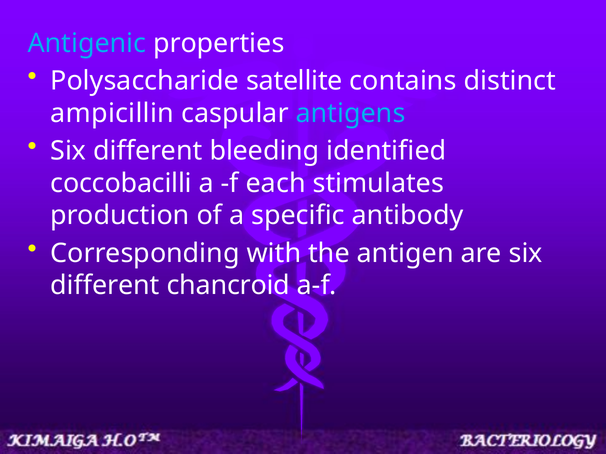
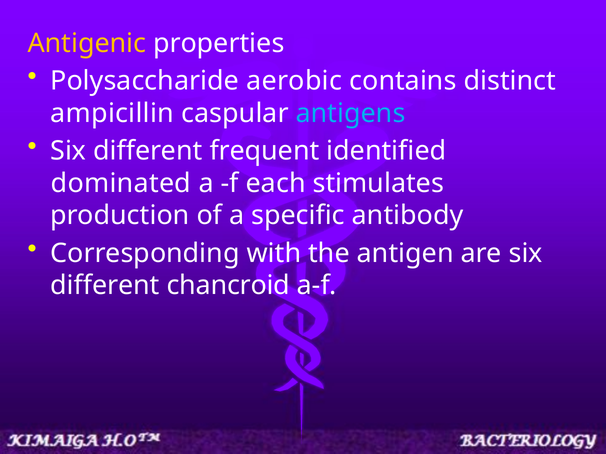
Antigenic colour: light blue -> yellow (87, 43)
satellite: satellite -> aerobic (294, 81)
bleeding: bleeding -> frequent (264, 151)
coccobacilli: coccobacilli -> dominated (121, 183)
